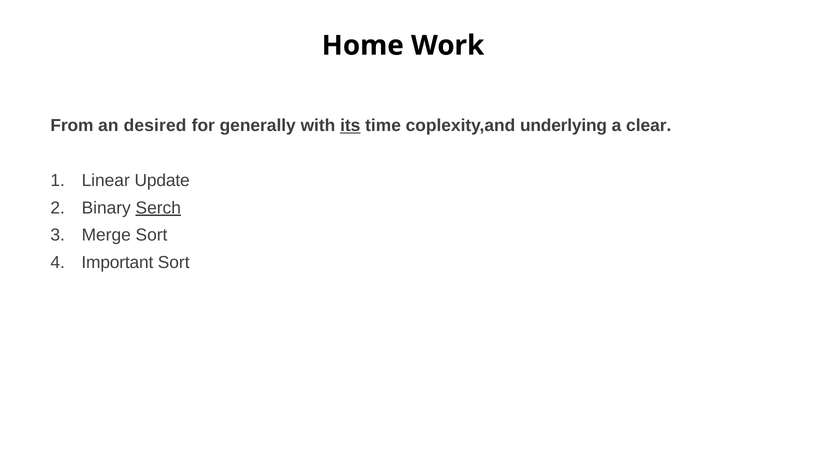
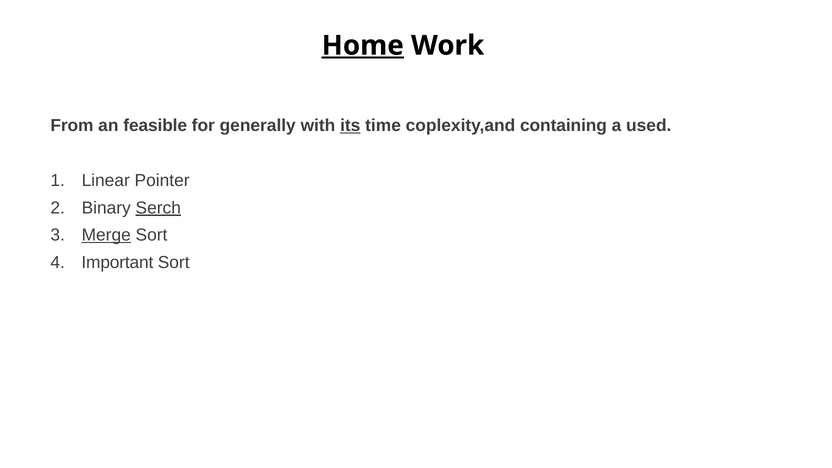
Home underline: none -> present (363, 46)
desired: desired -> feasible (155, 126)
underlying: underlying -> containing (563, 126)
clear: clear -> used (649, 126)
Update: Update -> Pointer (162, 180)
Merge underline: none -> present (106, 235)
